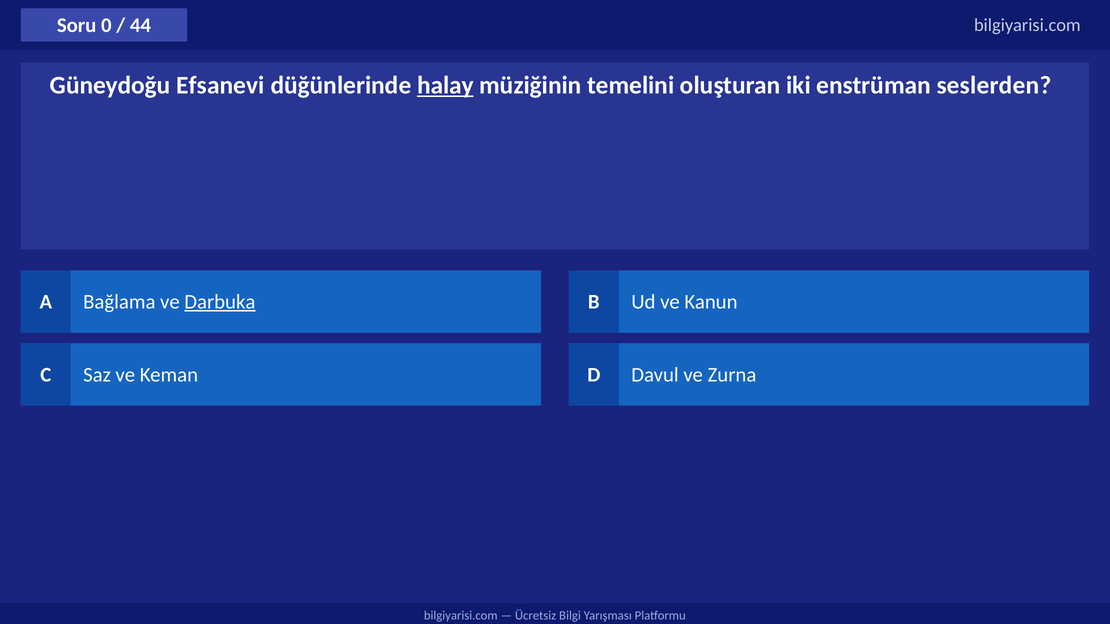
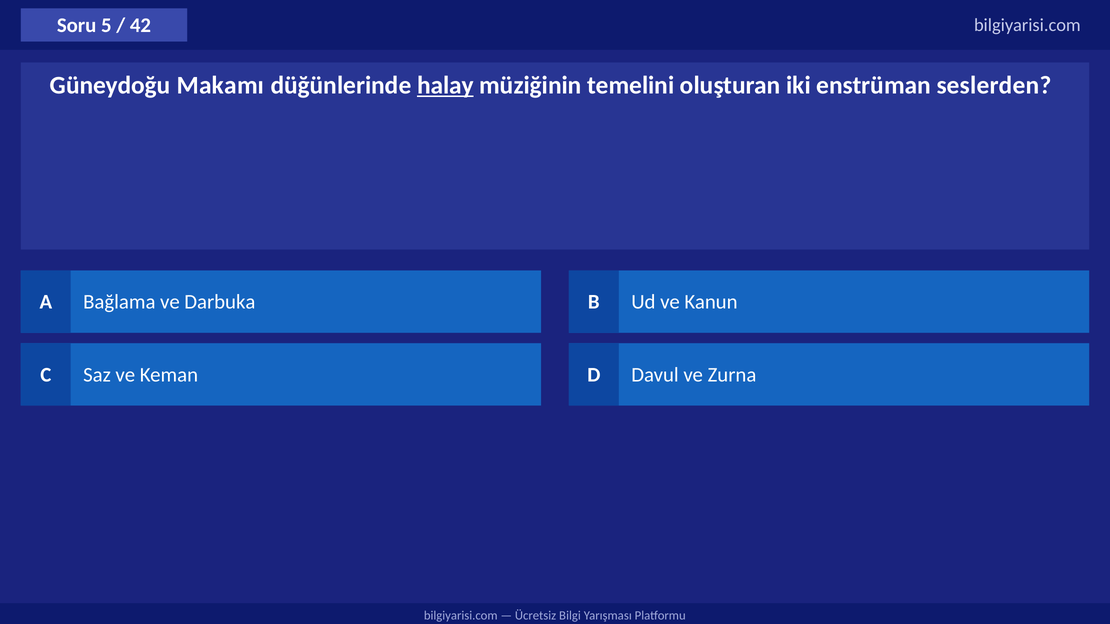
0: 0 -> 5 (106, 25)
44: 44 -> 42 (140, 25)
Efsanevi: Efsanevi -> Makamı (220, 85)
Darbuka underline: present -> none (220, 302)
